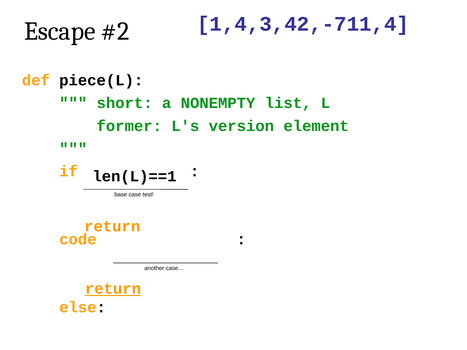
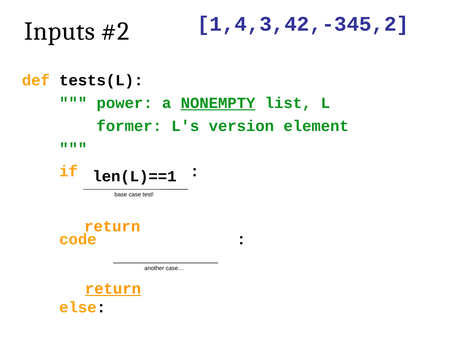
1,4,3,42,-711,4: 1,4,3,42,-711,4 -> 1,4,3,42,-345,2 (303, 24)
Escape: Escape -> Inputs (60, 31)
piece(L: piece(L -> tests(L (101, 81)
short: short -> power (125, 103)
NONEMPTY underline: none -> present (218, 103)
